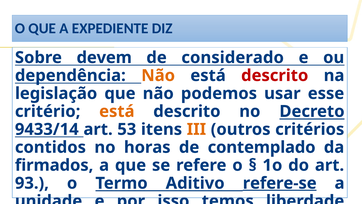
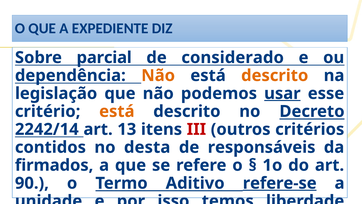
devem: devem -> parcial (104, 57)
descrito colour: red -> orange (275, 75)
usar underline: none -> present (282, 93)
9433/14: 9433/14 -> 2242/14 (47, 129)
53: 53 -> 13 (127, 129)
III colour: orange -> red (196, 129)
horas: horas -> desta (147, 147)
contemplado: contemplado -> responsáveis (262, 147)
93: 93 -> 90 (32, 183)
